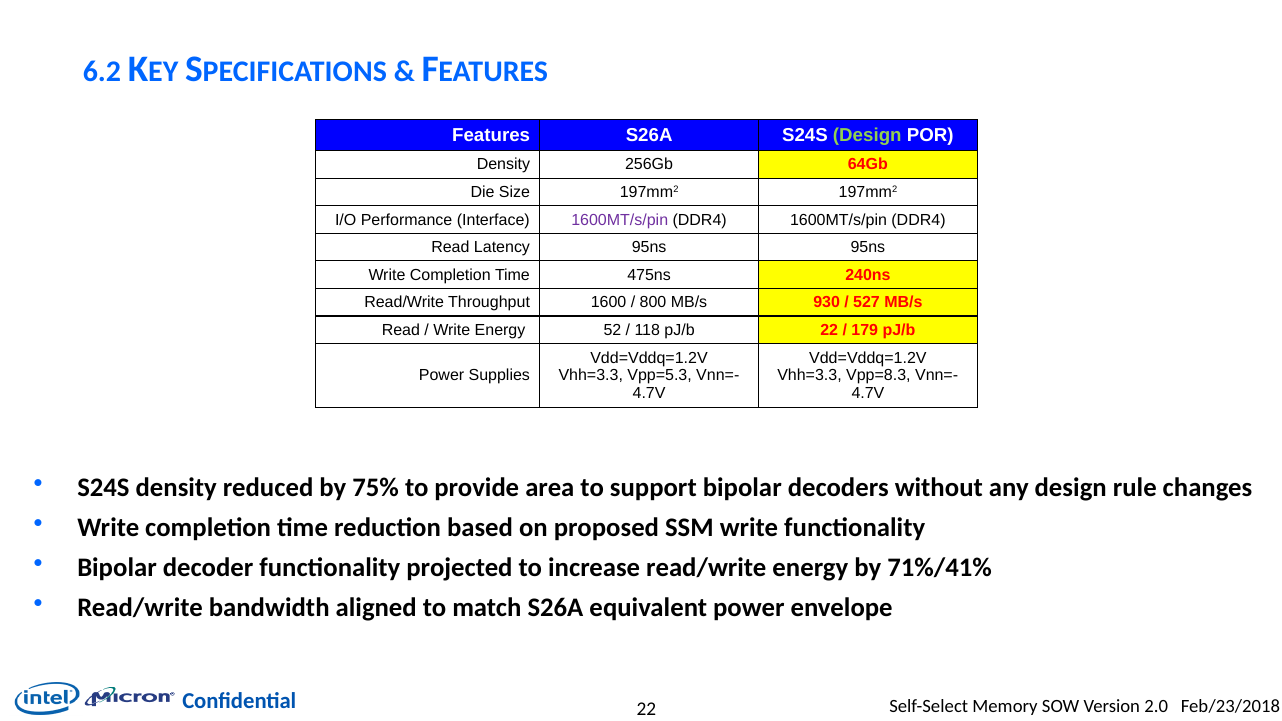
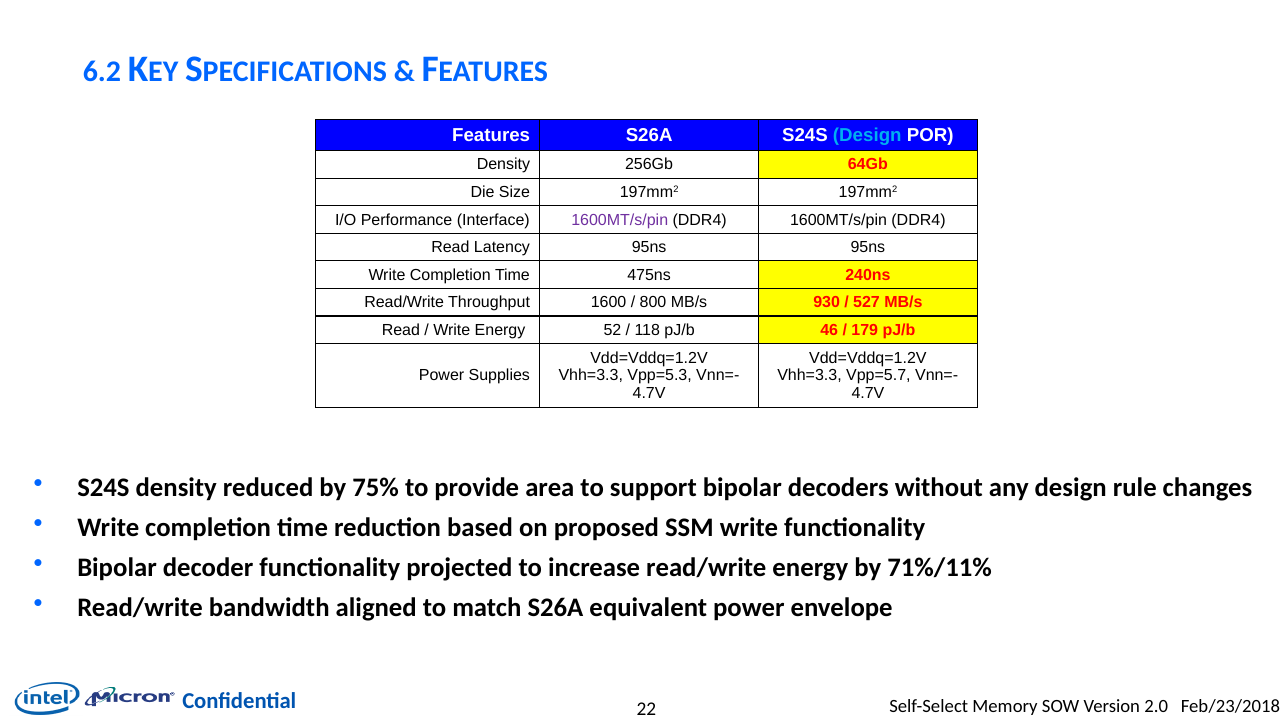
Design colour: light green -> light blue (867, 136)
pJ/b 22: 22 -> 46 (829, 331)
Vpp=8.3: Vpp=8.3 -> Vpp=5.7 (878, 376)
71%/41%: 71%/41% -> 71%/11% (940, 568)
